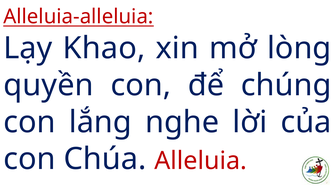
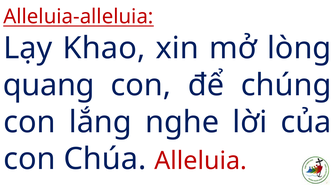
quyền: quyền -> quang (49, 85)
